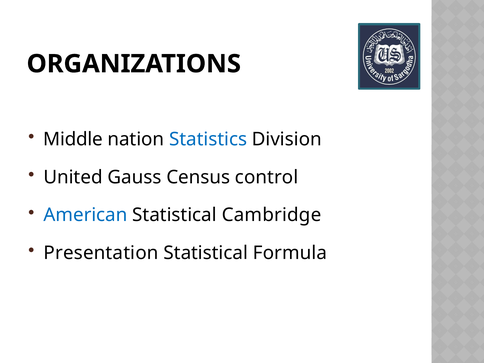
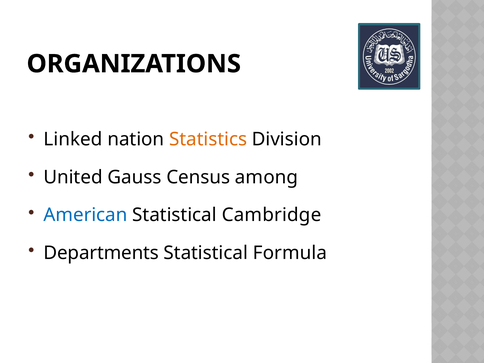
Middle: Middle -> Linked (73, 139)
Statistics colour: blue -> orange (208, 139)
control: control -> among (267, 177)
Presentation: Presentation -> Departments (101, 253)
